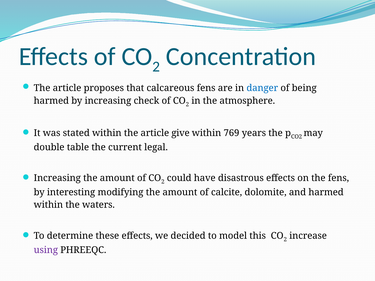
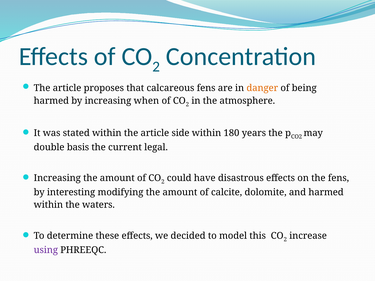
danger colour: blue -> orange (262, 88)
check: check -> when (146, 101)
give: give -> side (181, 133)
769: 769 -> 180 (231, 133)
table: table -> basis (78, 147)
